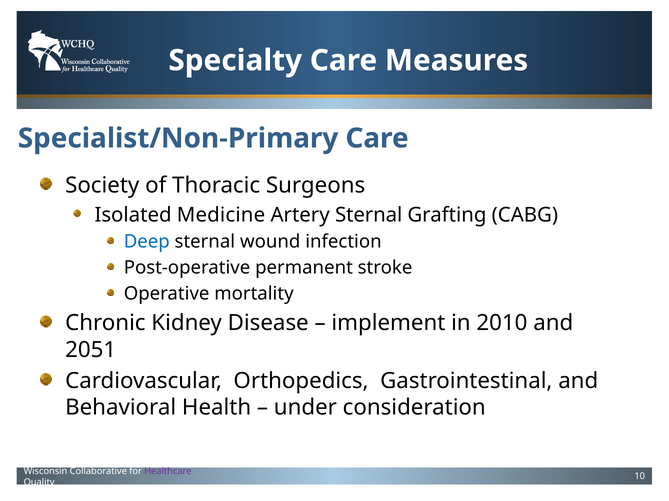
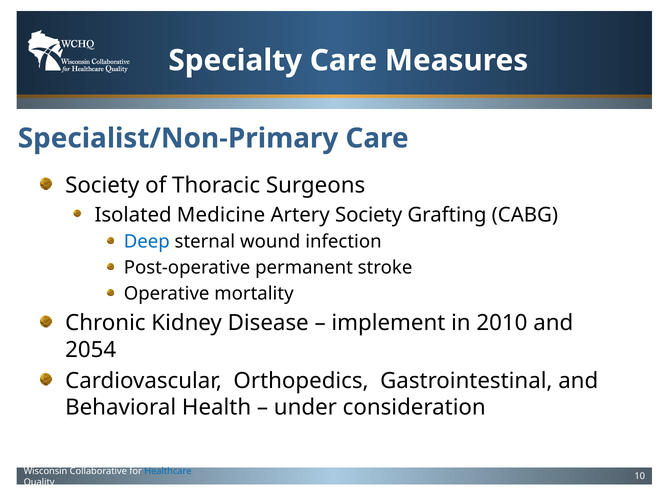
Artery Sternal: Sternal -> Society (369, 215)
2051: 2051 -> 2054 (91, 350)
Healthcare colour: purple -> blue (168, 472)
